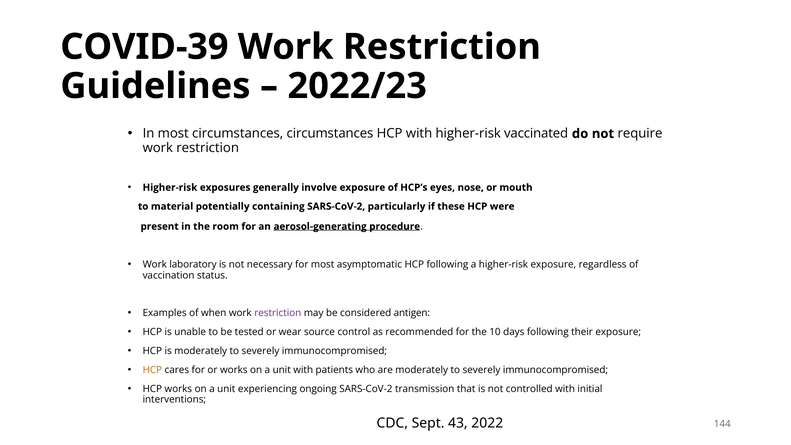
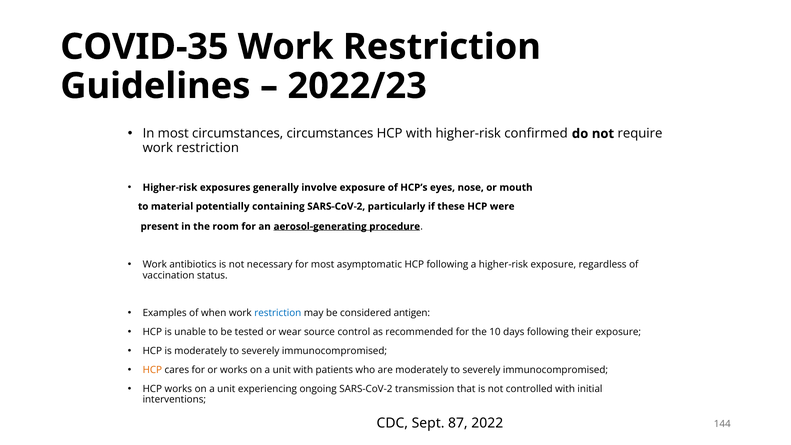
COVID-39: COVID-39 -> COVID-35 (144, 47)
vaccinated: vaccinated -> confirmed (536, 134)
laboratory: laboratory -> antibiotics (193, 265)
restriction colour: purple -> blue (278, 313)
43: 43 -> 87 (458, 423)
